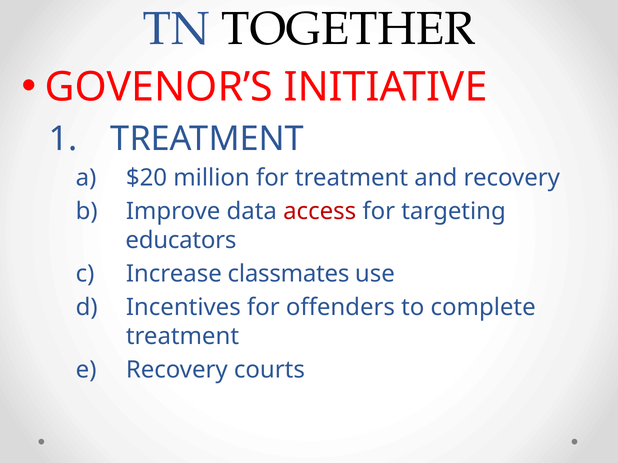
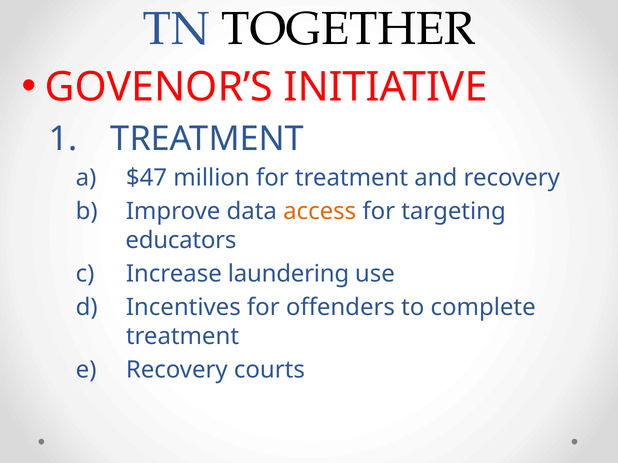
$20: $20 -> $47 (147, 178)
access colour: red -> orange (320, 212)
classmates: classmates -> laundering (289, 274)
